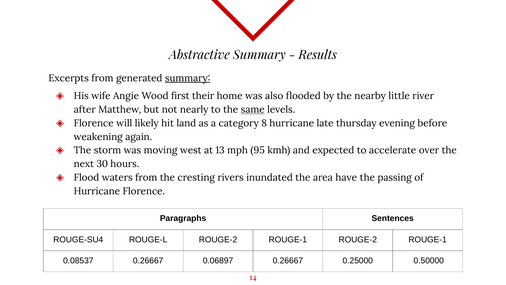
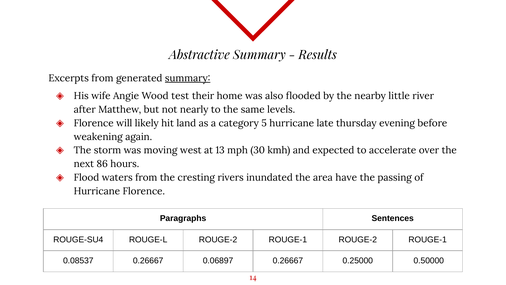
first: first -> test (180, 96)
same underline: present -> none (253, 109)
8: 8 -> 5 (264, 123)
95: 95 -> 30 (258, 150)
30: 30 -> 86 (102, 164)
